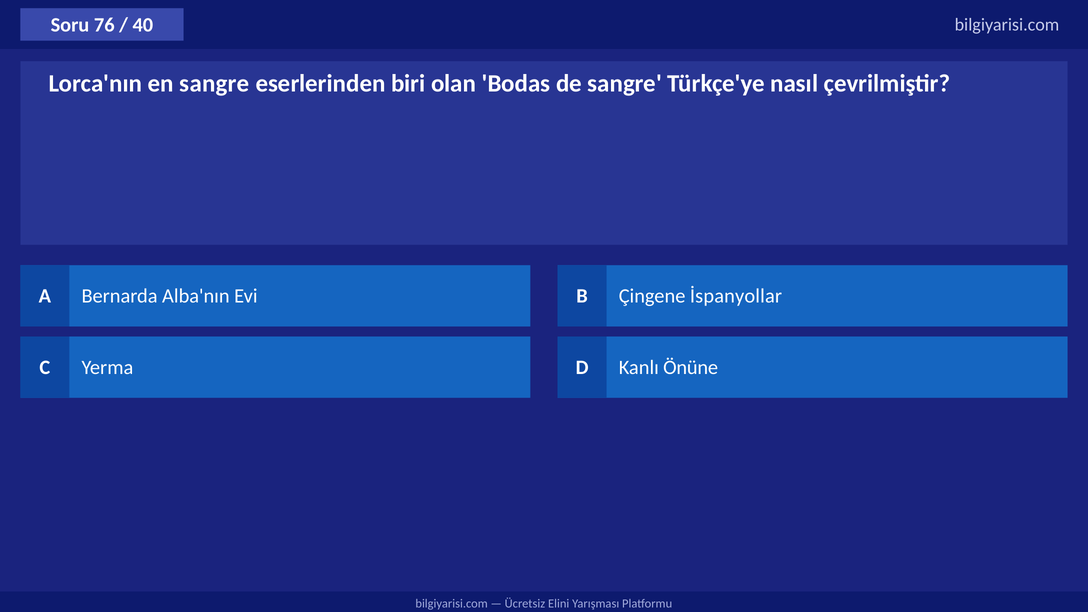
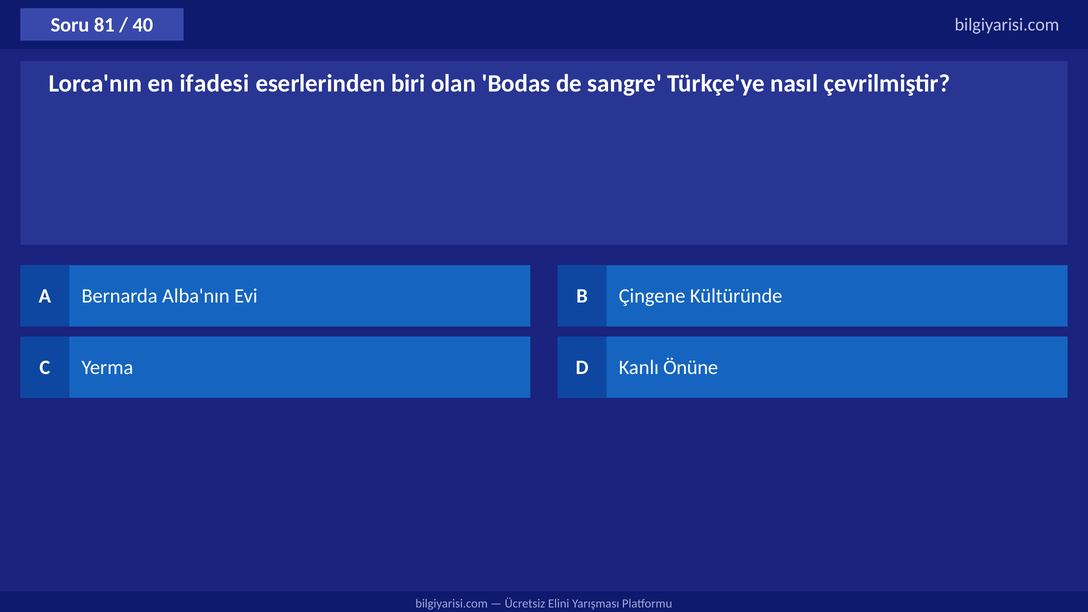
76: 76 -> 81 (104, 25)
en sangre: sangre -> ifadesi (214, 84)
İspanyollar: İspanyollar -> Kültüründe (736, 296)
